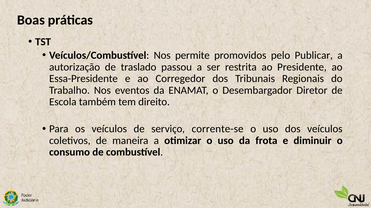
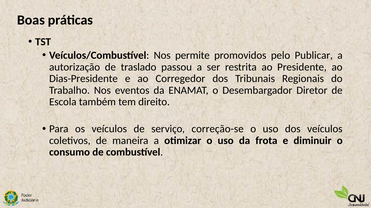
Essa-Presidente: Essa-Presidente -> Dias-Presidente (83, 79)
corrente-se: corrente-se -> correção-se (218, 129)
